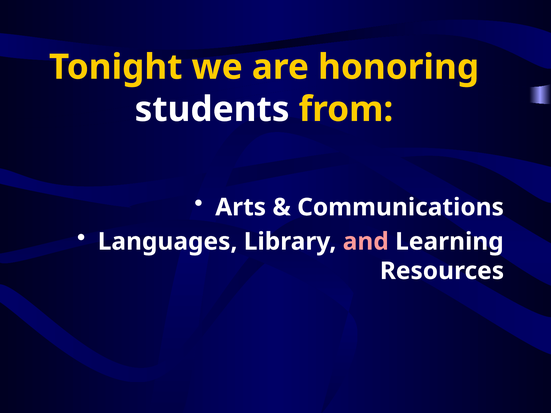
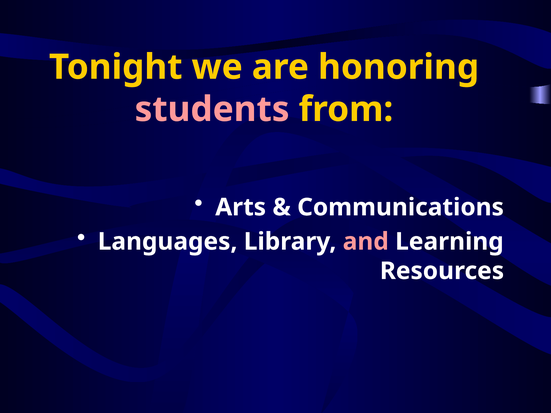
students colour: white -> pink (212, 109)
